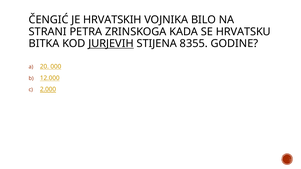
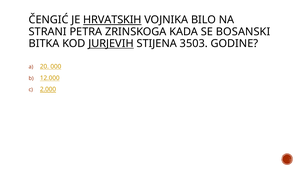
HRVATSKIH underline: none -> present (112, 20)
HRVATSKU: HRVATSKU -> BOSANSKI (243, 32)
8355: 8355 -> 3503 (194, 44)
